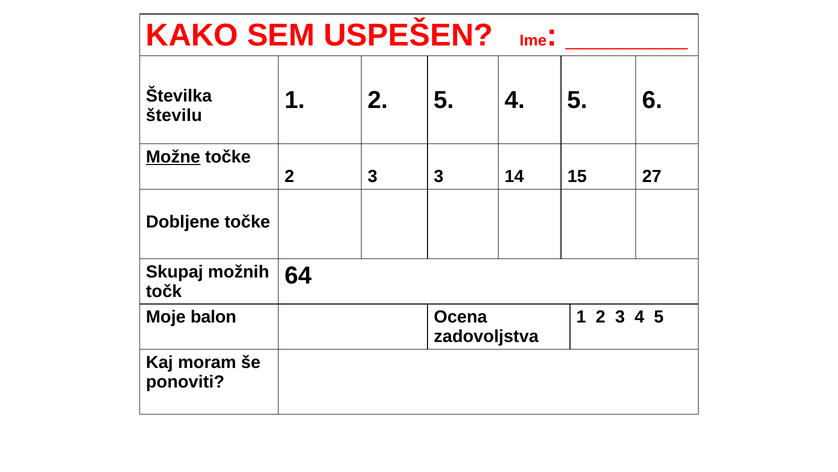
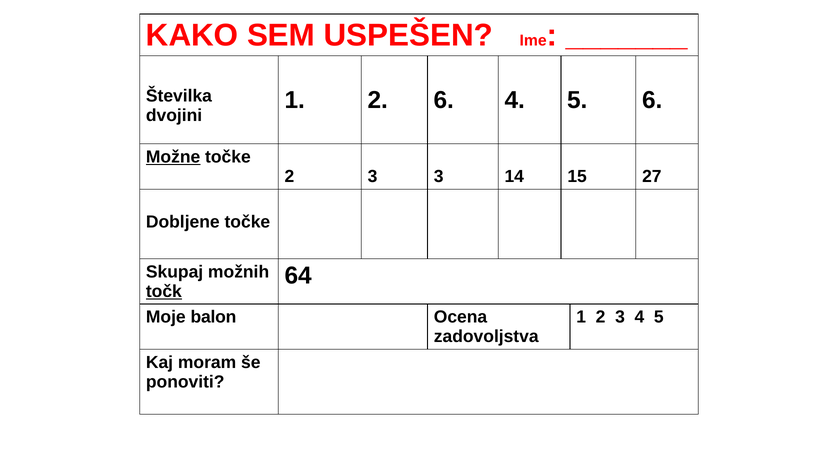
2 5: 5 -> 6 (444, 100)
številu: številu -> dvojini (174, 115)
točk underline: none -> present (164, 291)
